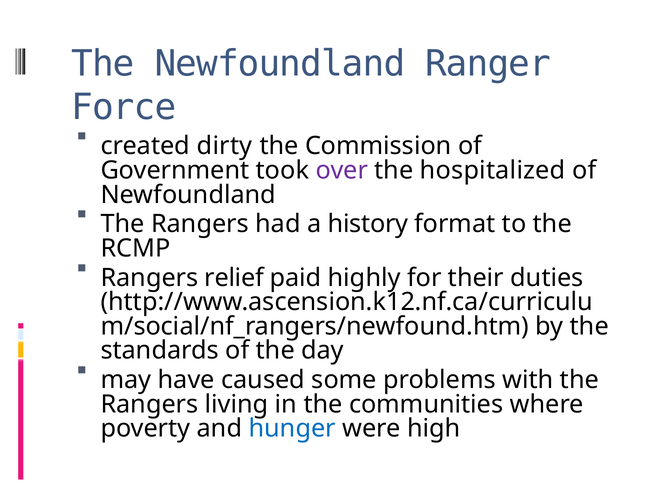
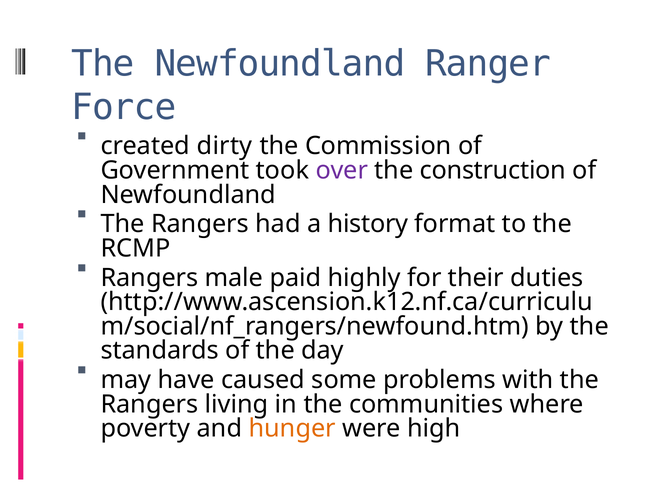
hospitalized: hospitalized -> construction (493, 170)
relief: relief -> male (234, 277)
hunger colour: blue -> orange (292, 428)
